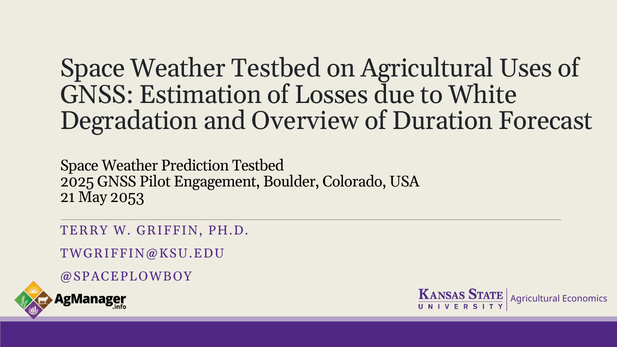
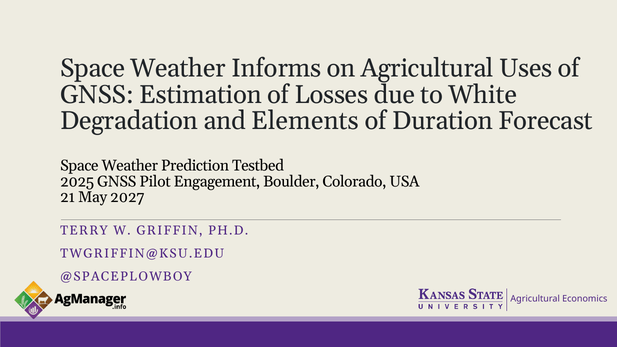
Weather Testbed: Testbed -> Informs (276, 68)
Overview: Overview -> Elements (305, 121)
2053: 2053 -> 2027 (127, 197)
